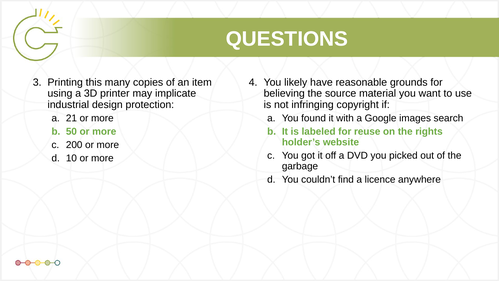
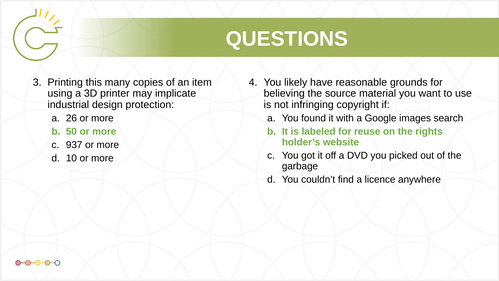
21: 21 -> 26 (71, 118)
200: 200 -> 937 (74, 145)
